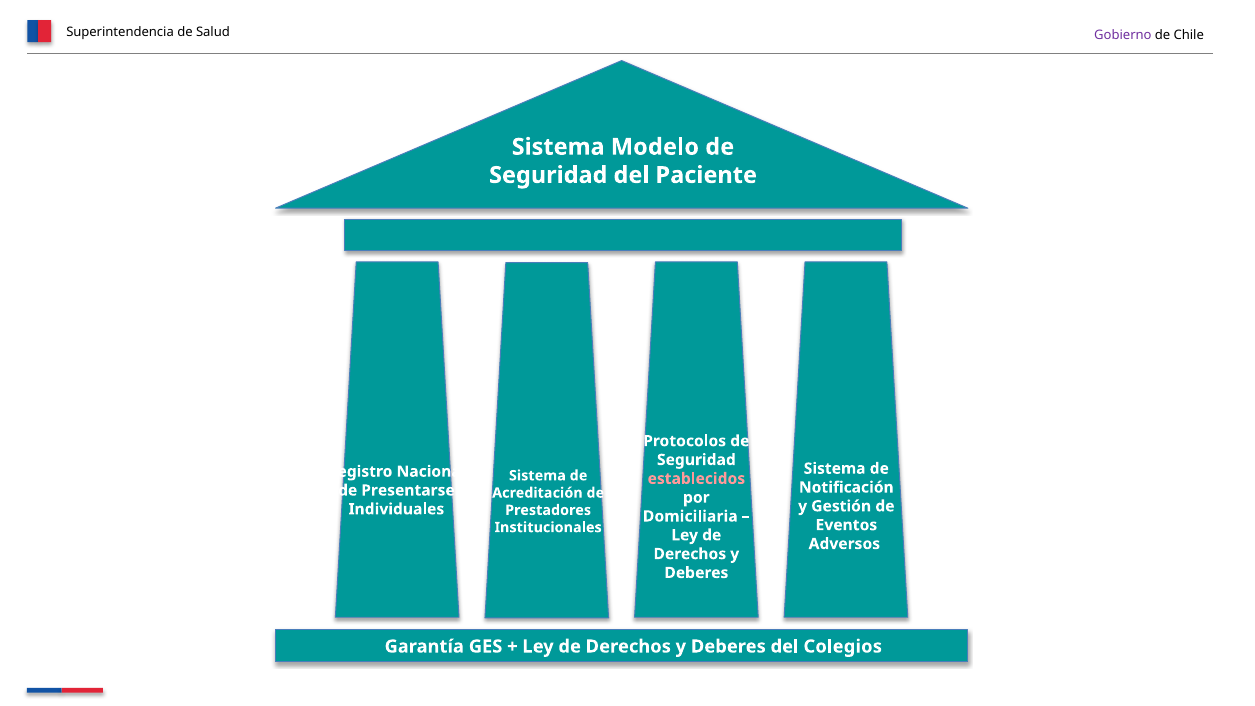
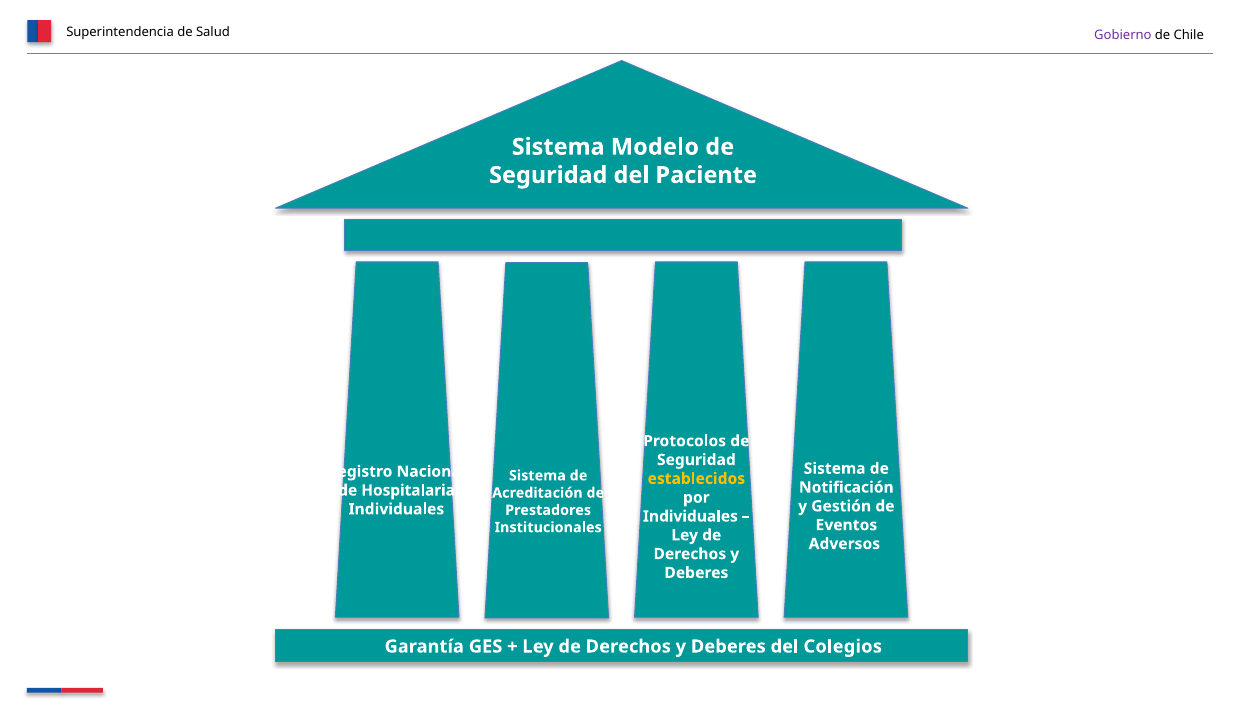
establecidos colour: pink -> yellow (696, 479)
Presentarse: Presentarse -> Hospitalaria (408, 490)
Domiciliaria: Domiciliaria -> Individuales (690, 516)
